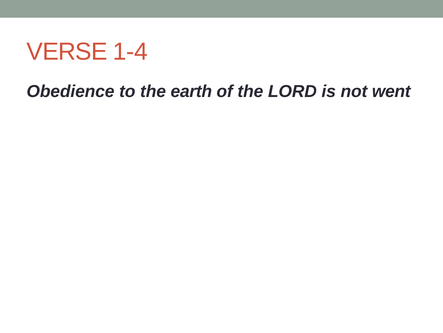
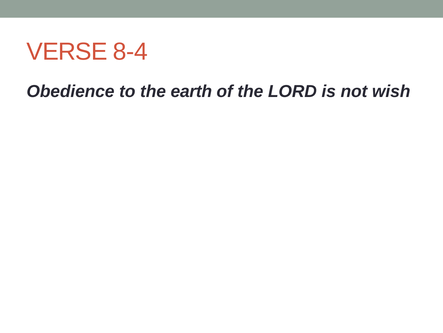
1-4: 1-4 -> 8-4 (130, 52)
went: went -> wish (391, 91)
